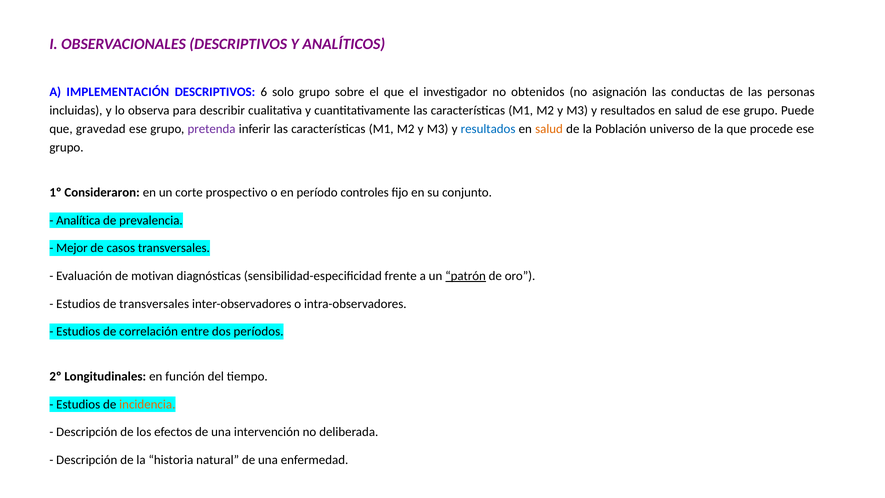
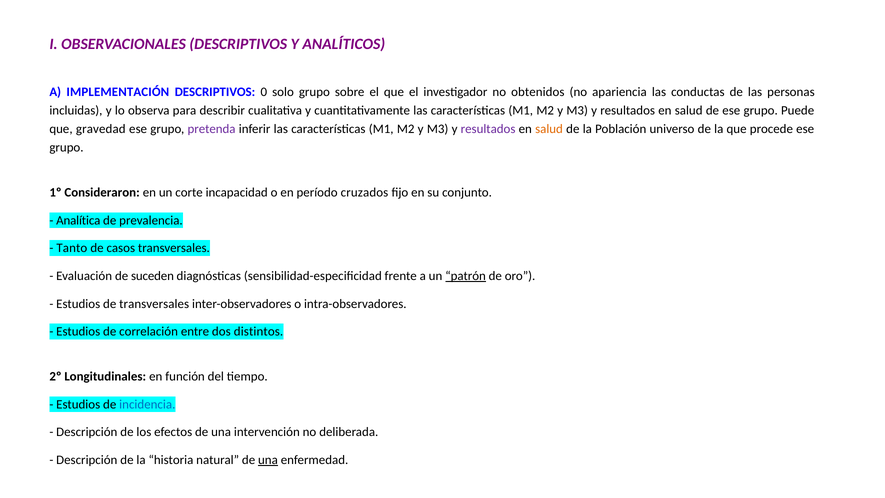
6: 6 -> 0 (264, 92)
asignación: asignación -> apariencia (619, 92)
resultados colour: blue -> purple (488, 129)
prospectivo: prospectivo -> incapacidad (237, 192)
controles: controles -> cruzados (365, 192)
Mejor: Mejor -> Tanto (72, 248)
motivan: motivan -> suceden (152, 276)
períodos: períodos -> distintos (259, 331)
incidencia colour: orange -> blue (147, 404)
una underline: none -> present (268, 460)
